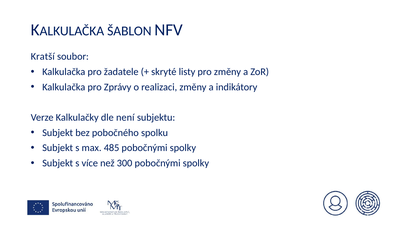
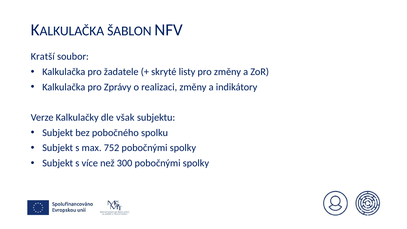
není: není -> však (125, 117)
485: 485 -> 752 (112, 148)
